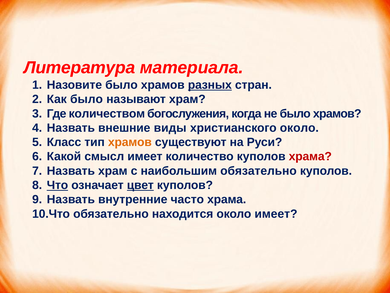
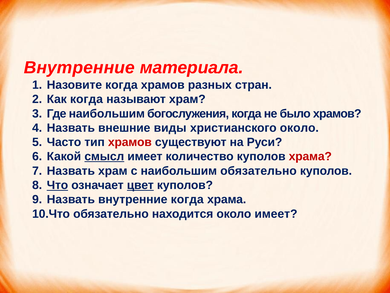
Литература: Литература -> Внутренние (79, 68)
Назовите было: было -> когда (121, 85)
разных underline: present -> none (210, 85)
Как было: было -> когда (86, 99)
Где количеством: количеством -> наибольшим (107, 113)
Класс: Класс -> Часто (64, 142)
храмов colour: orange -> red (130, 142)
смысл underline: none -> present (104, 156)
внутренние часто: часто -> когда (187, 199)
